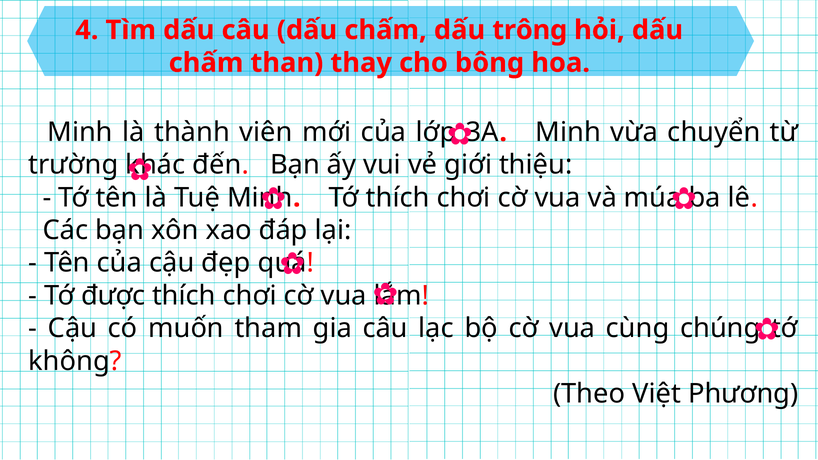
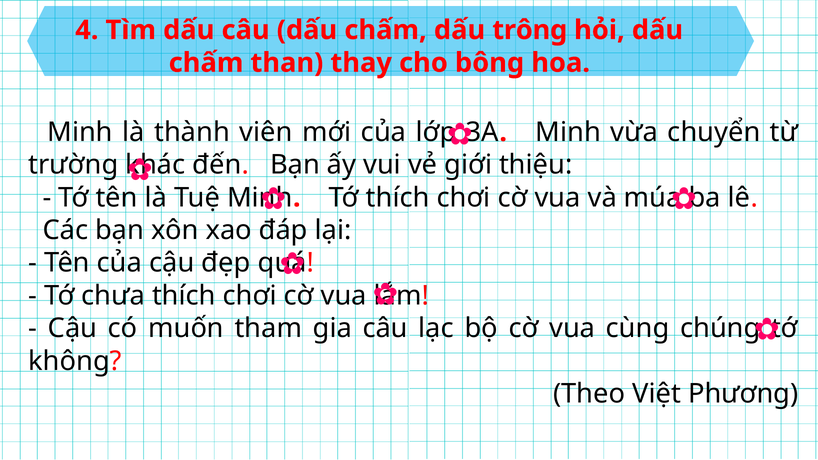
được: được -> chưa (113, 296)
